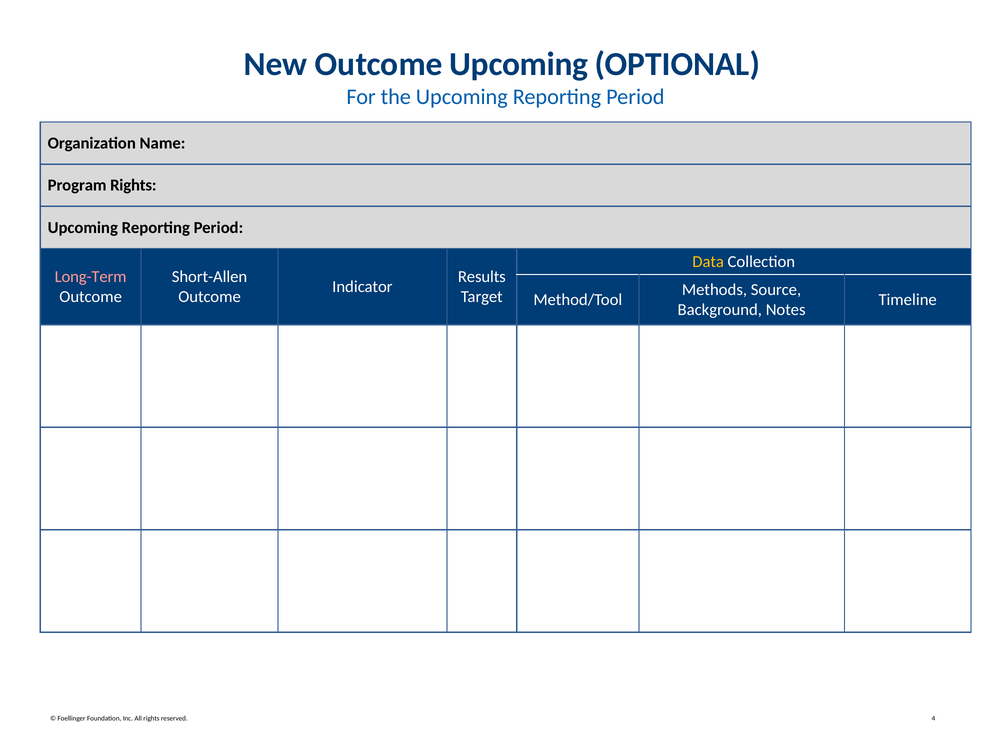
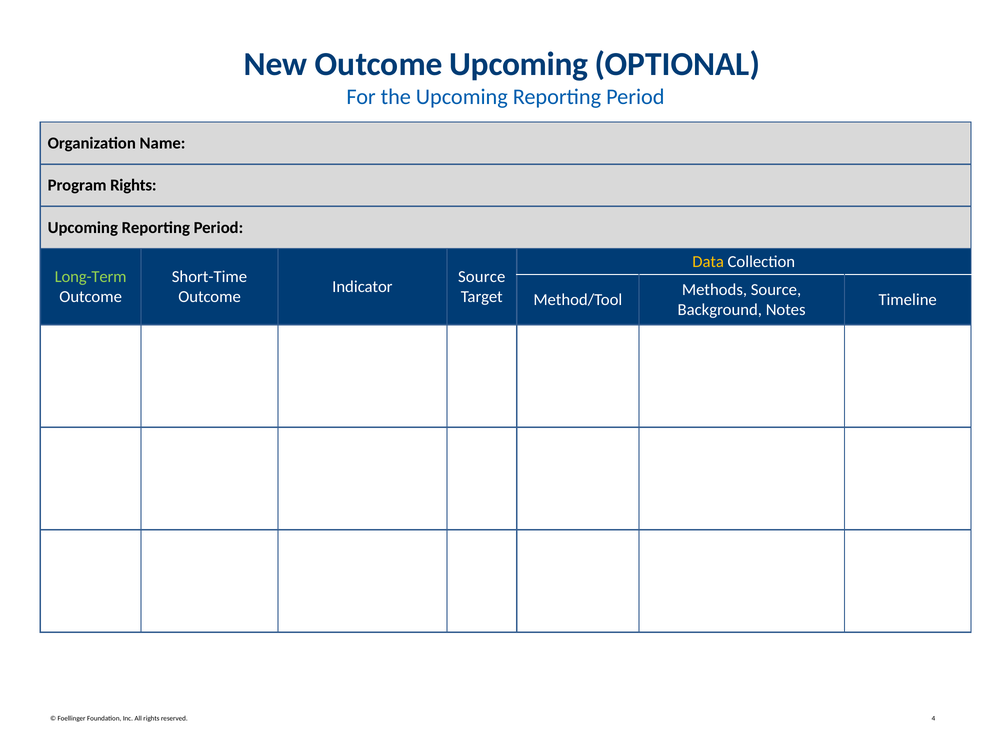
Long-Term colour: pink -> light green (91, 277)
Short-Allen: Short-Allen -> Short-Time (209, 277)
Results: Results -> Source (482, 277)
